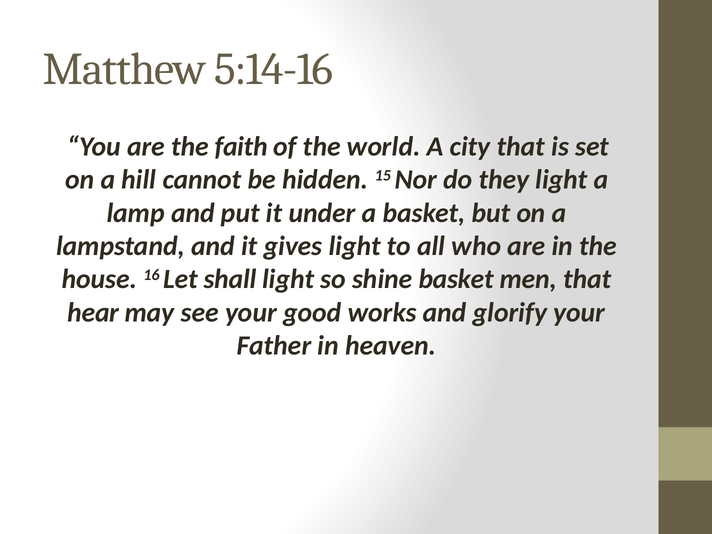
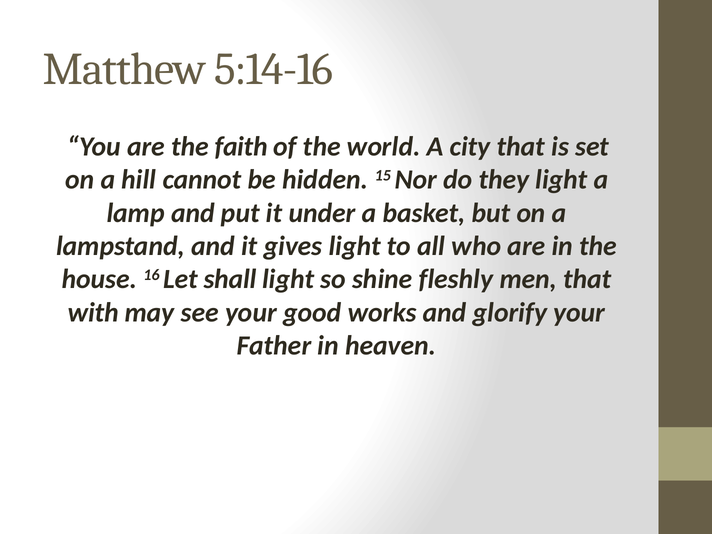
shine basket: basket -> fleshly (456, 279)
hear: hear -> with (93, 312)
